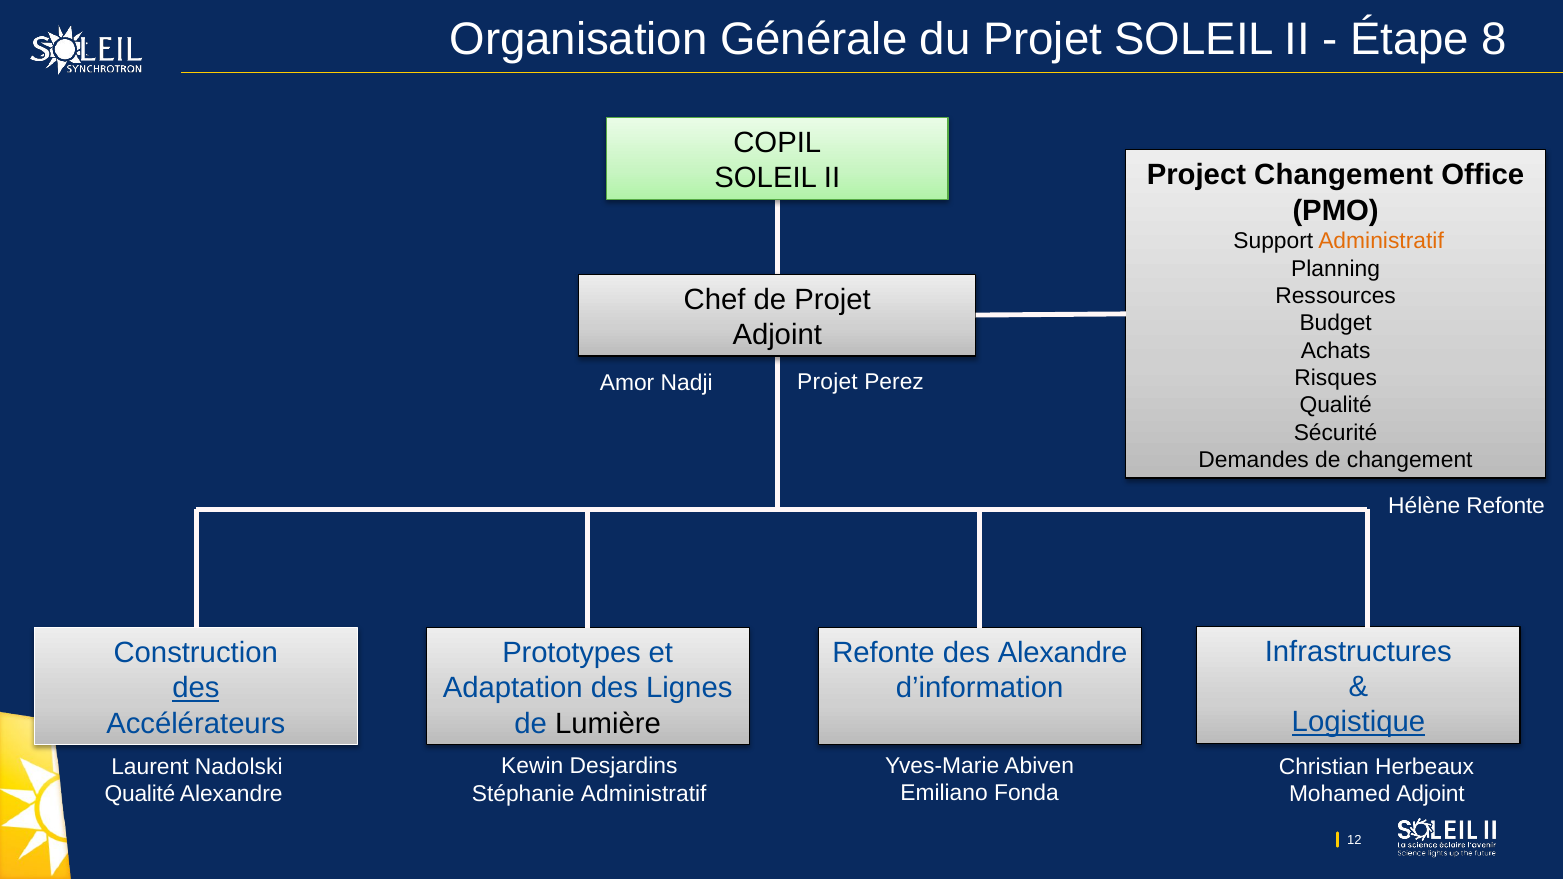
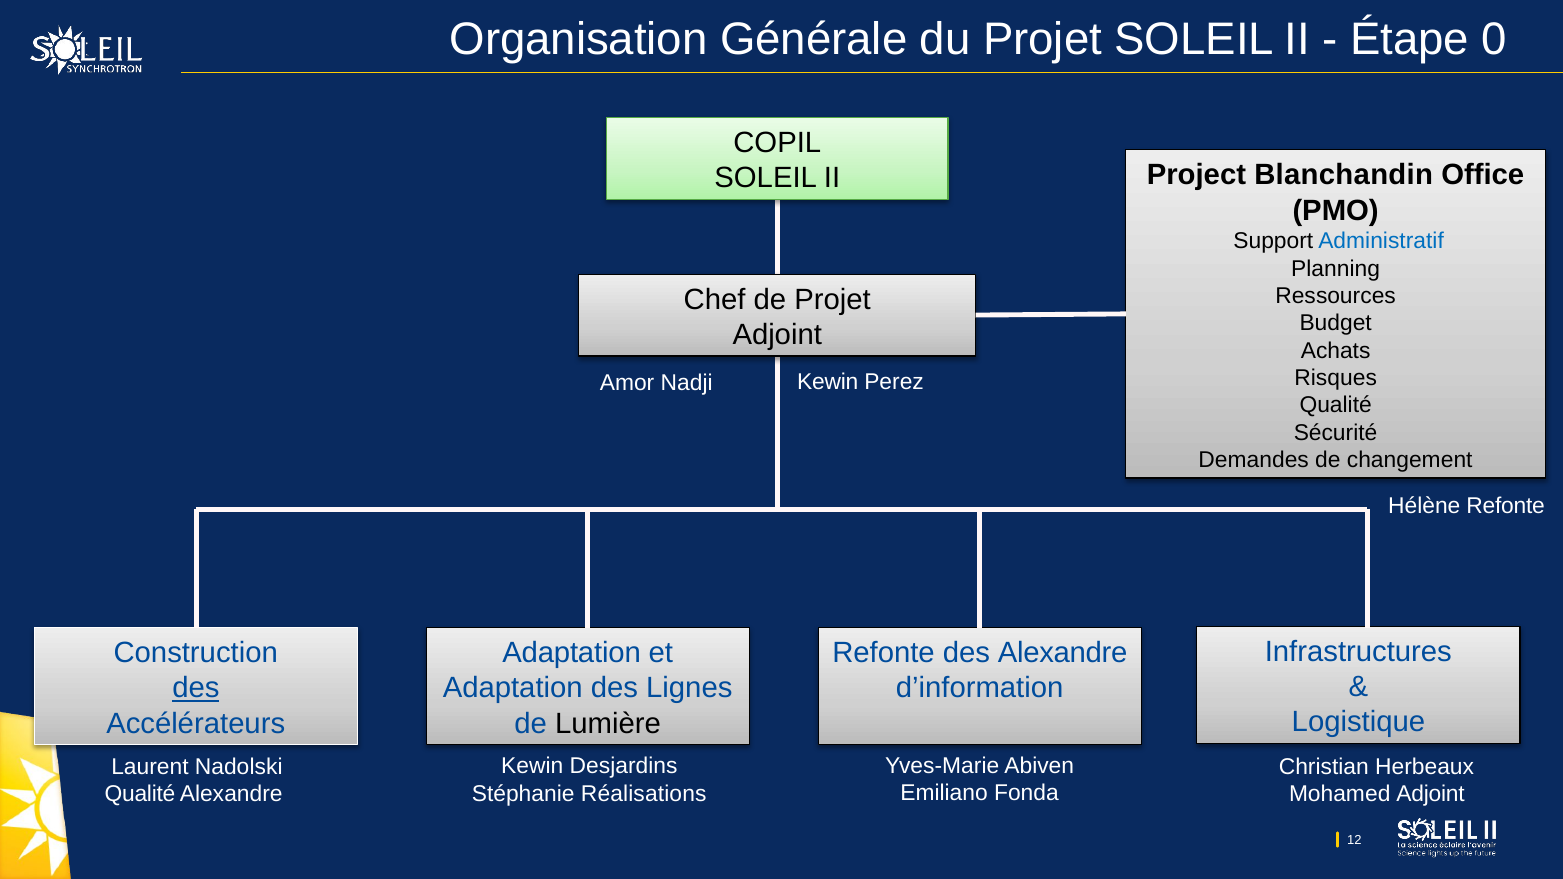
8: 8 -> 0 (1494, 39)
Project Changement: Changement -> Blanchandin (1344, 175)
Administratif colour: orange -> blue (1381, 241)
Nadji Projet: Projet -> Kewin (828, 382)
Prototypes: Prototypes -> Adaptation (572, 653)
Logistique underline: present -> none (1358, 722)
Stéphanie Administratif: Administratif -> Réalisations (644, 794)
